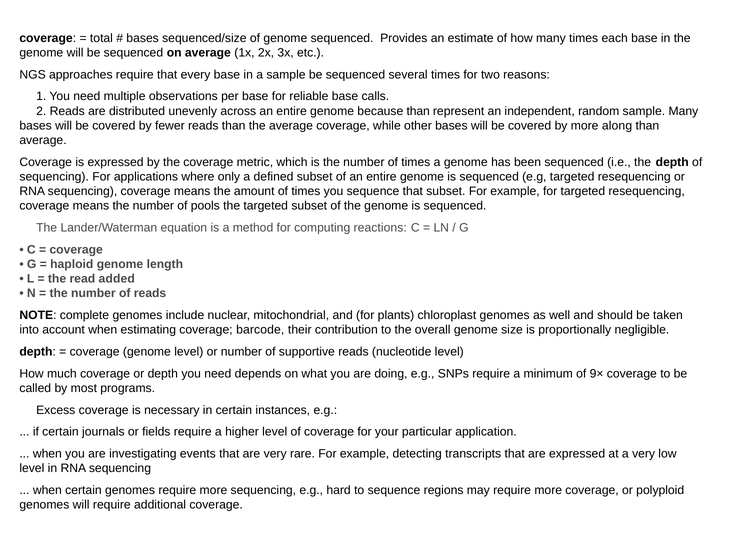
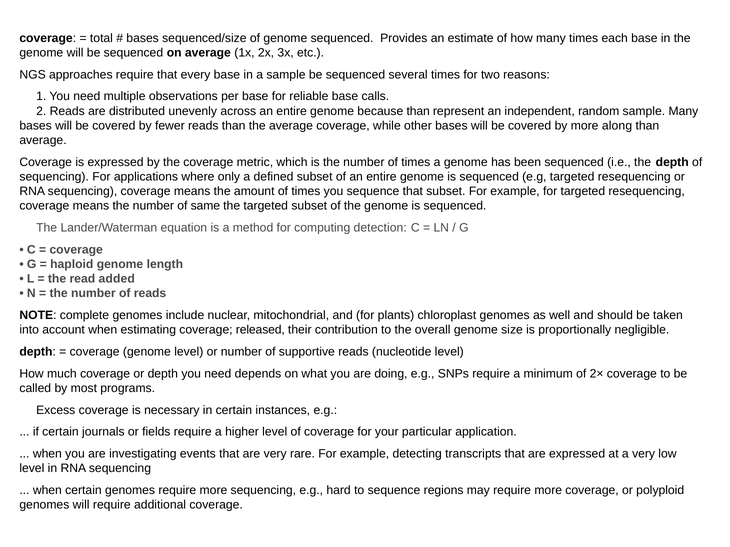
pools: pools -> same (205, 206)
reactions: reactions -> detection (380, 228)
barcode: barcode -> released (260, 330)
9×: 9× -> 2× (597, 374)
